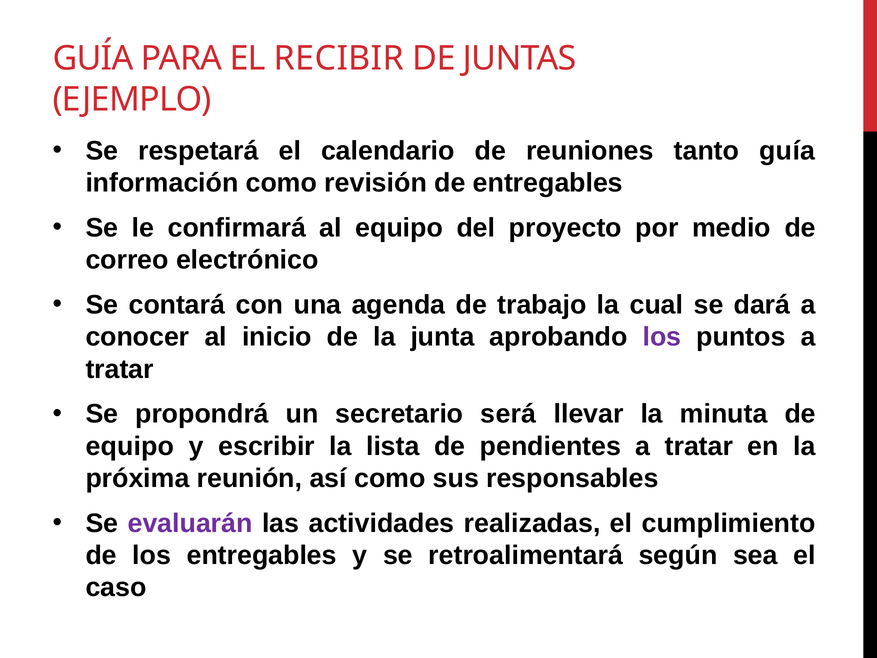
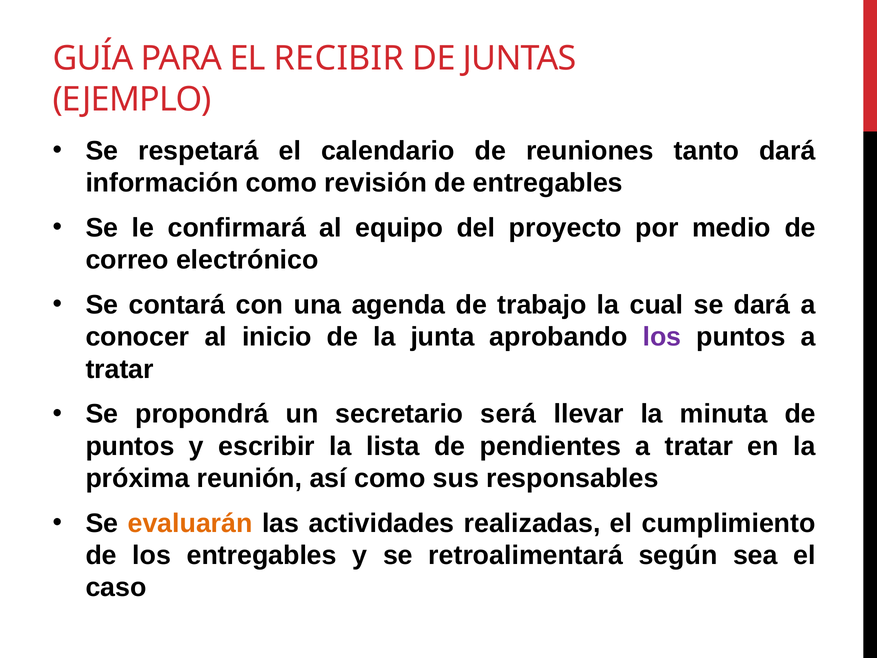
tanto guía: guía -> dará (787, 151)
equipo: equipo -> puntos (130, 446)
evaluarán colour: purple -> orange (190, 523)
